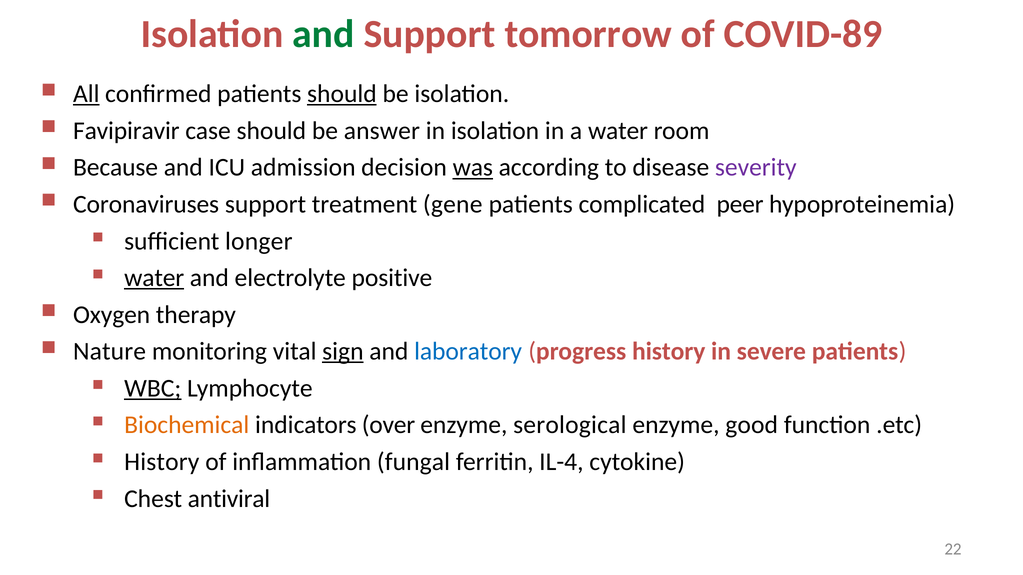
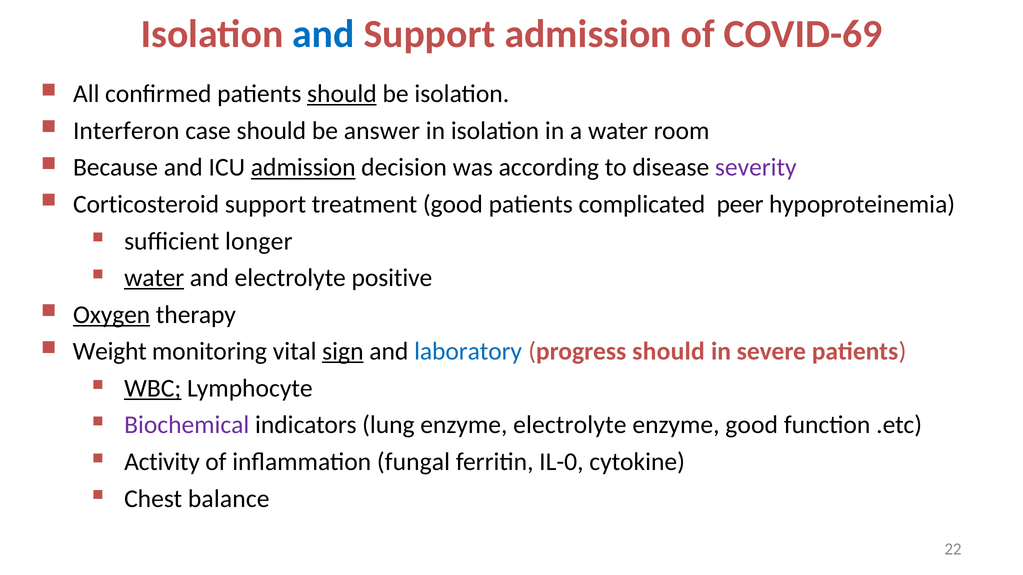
and colour: green -> blue (323, 34)
Support tomorrow: tomorrow -> admission (588, 34)
COVID-89: COVID-89 -> COVID-69 (803, 34)
All underline: present -> none (86, 94)
Favipiravir: Favipiravir -> Interferon (126, 131)
admission underline: none -> present (303, 168)
was underline: present -> none (473, 168)
Coronaviruses: Coronaviruses -> Corticosteroid (146, 204)
treatment gene: gene -> good (453, 204)
Oxygen underline: none -> present (112, 315)
Nature: Nature -> Weight (110, 352)
progress history: history -> should (669, 352)
Biochemical colour: orange -> purple (187, 425)
over: over -> lung (388, 425)
enzyme serological: serological -> electrolyte (570, 425)
History: History -> Activity (162, 462)
IL-4: IL-4 -> IL-0 (561, 462)
antiviral: antiviral -> balance (229, 499)
